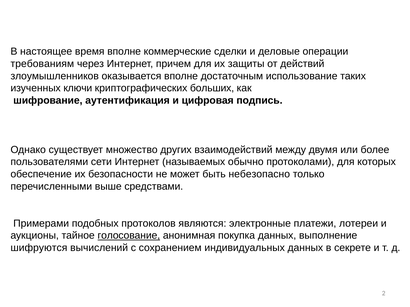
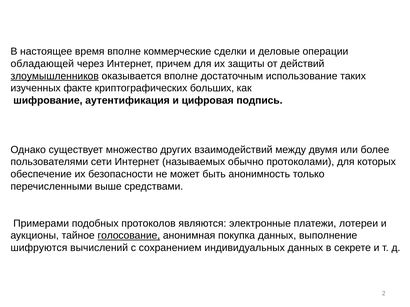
требованиям: требованиям -> обладающей (42, 64)
злоумышленников underline: none -> present (55, 76)
ключи: ключи -> факте (78, 88)
небезопасно: небезопасно -> анонимность (259, 174)
